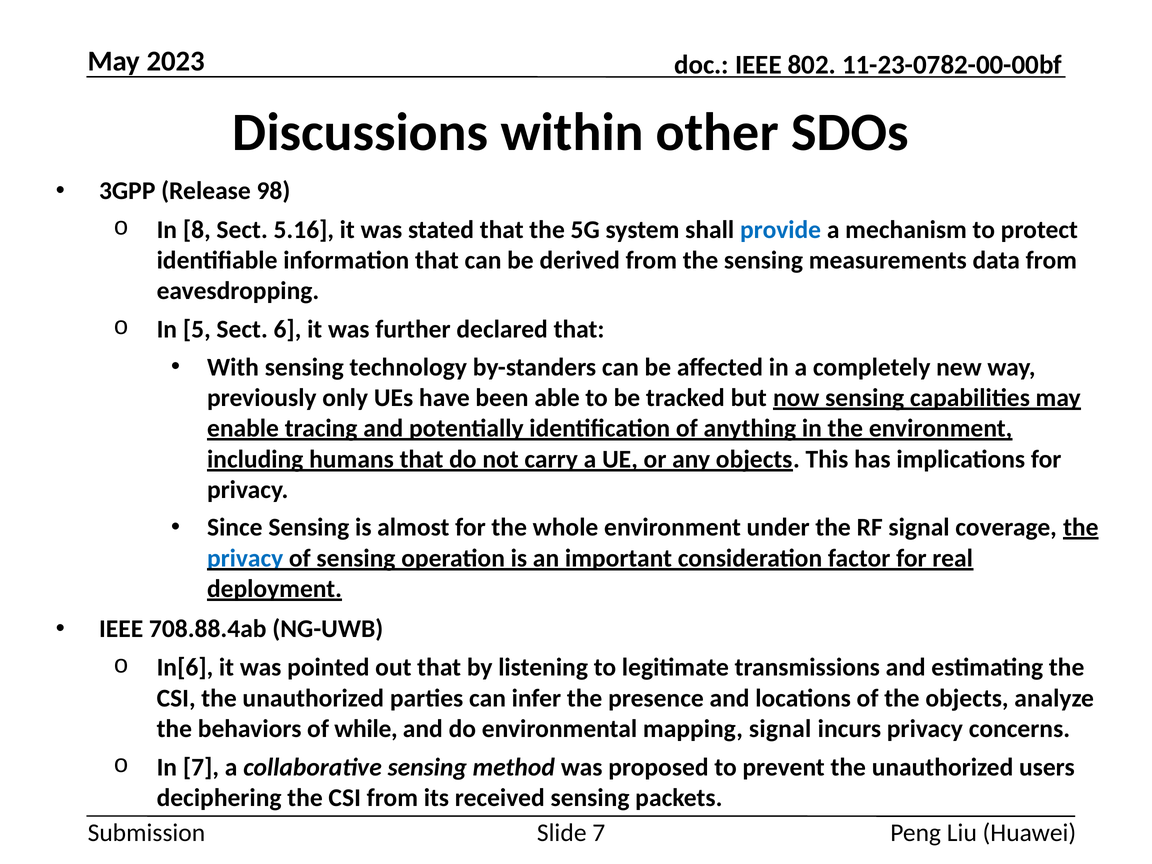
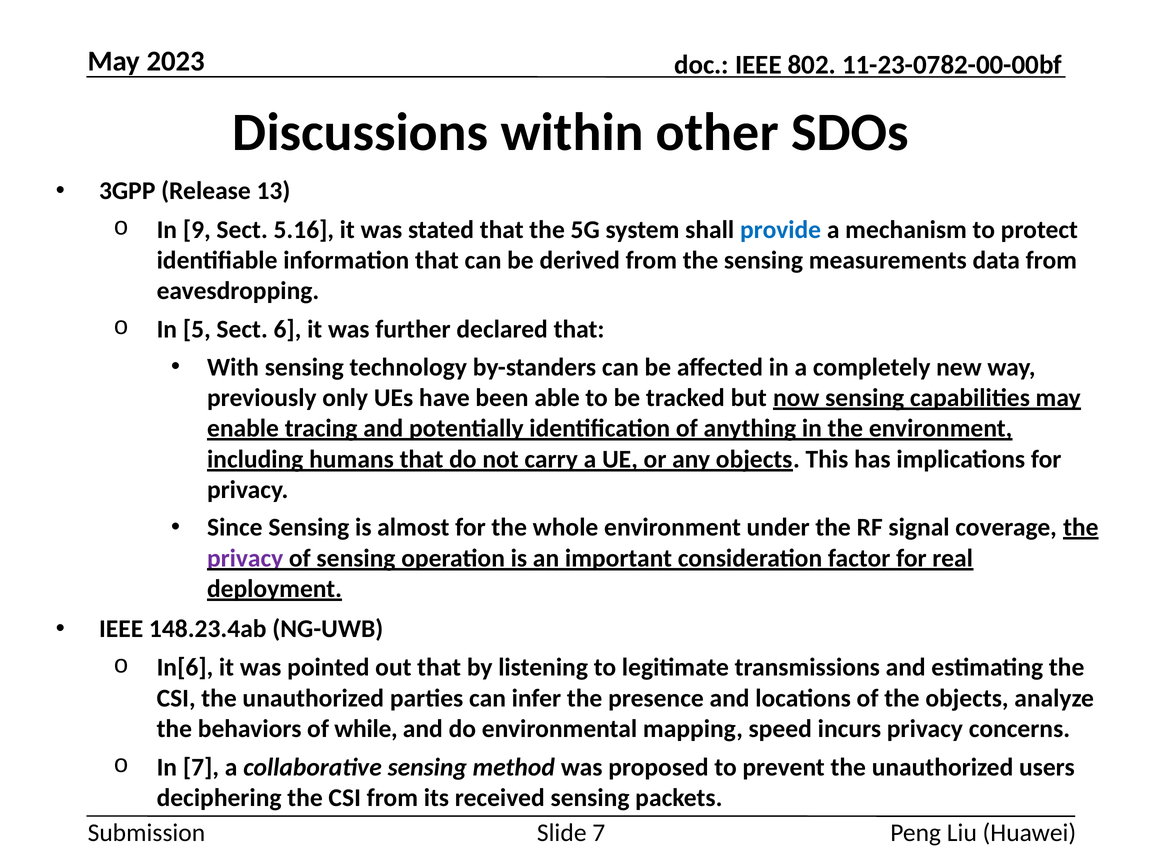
98: 98 -> 13 (273, 191)
8: 8 -> 9 (197, 230)
privacy colour: blue -> purple (245, 558)
708.88.4ab: 708.88.4ab -> 148.23.4ab (208, 629)
mapping signal: signal -> speed (780, 729)
